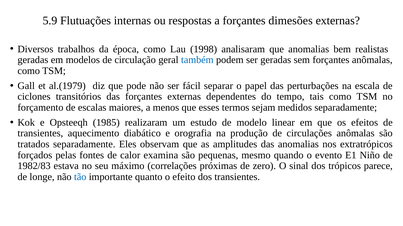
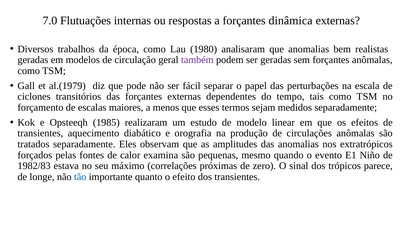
5.9: 5.9 -> 7.0 (50, 21)
dimesões: dimesões -> dinâmica (291, 21)
1998: 1998 -> 1980 (204, 49)
também colour: blue -> purple (197, 60)
